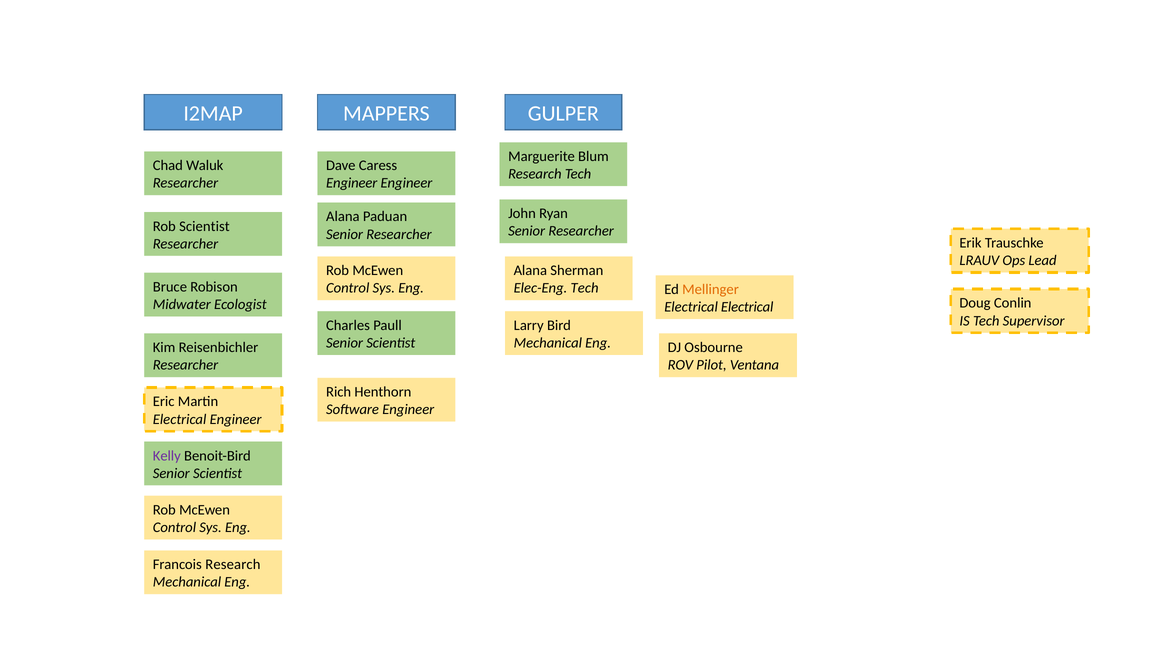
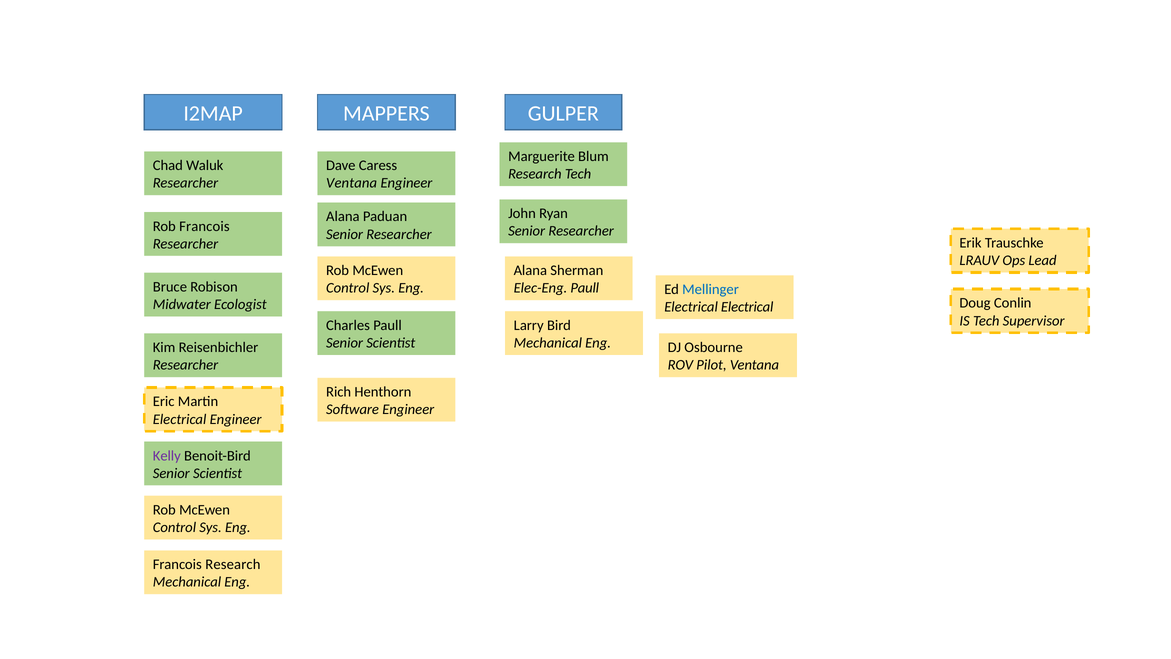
Engineer: Engineer -> Ventana (352, 183)
Rob Scientist: Scientist -> Francois (204, 226)
Elec-Eng Tech: Tech -> Paull (585, 288)
Mellinger colour: orange -> blue (711, 289)
